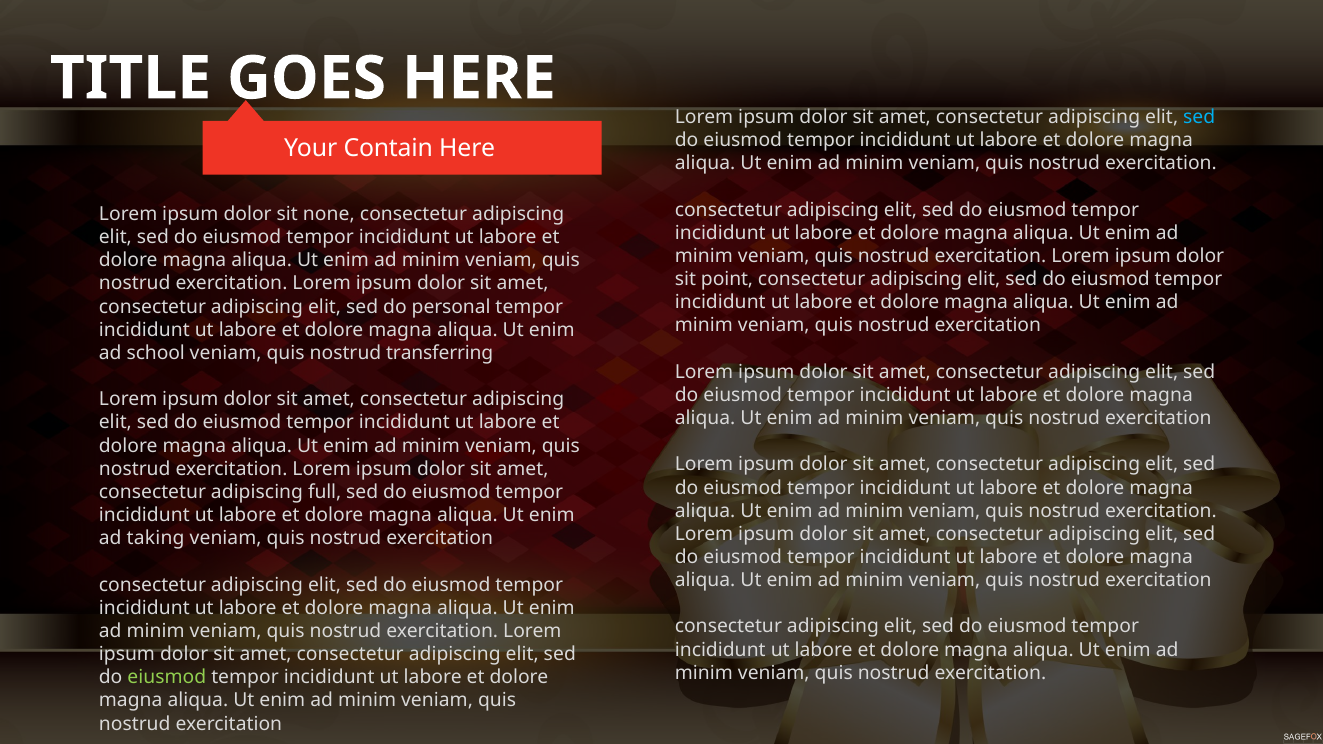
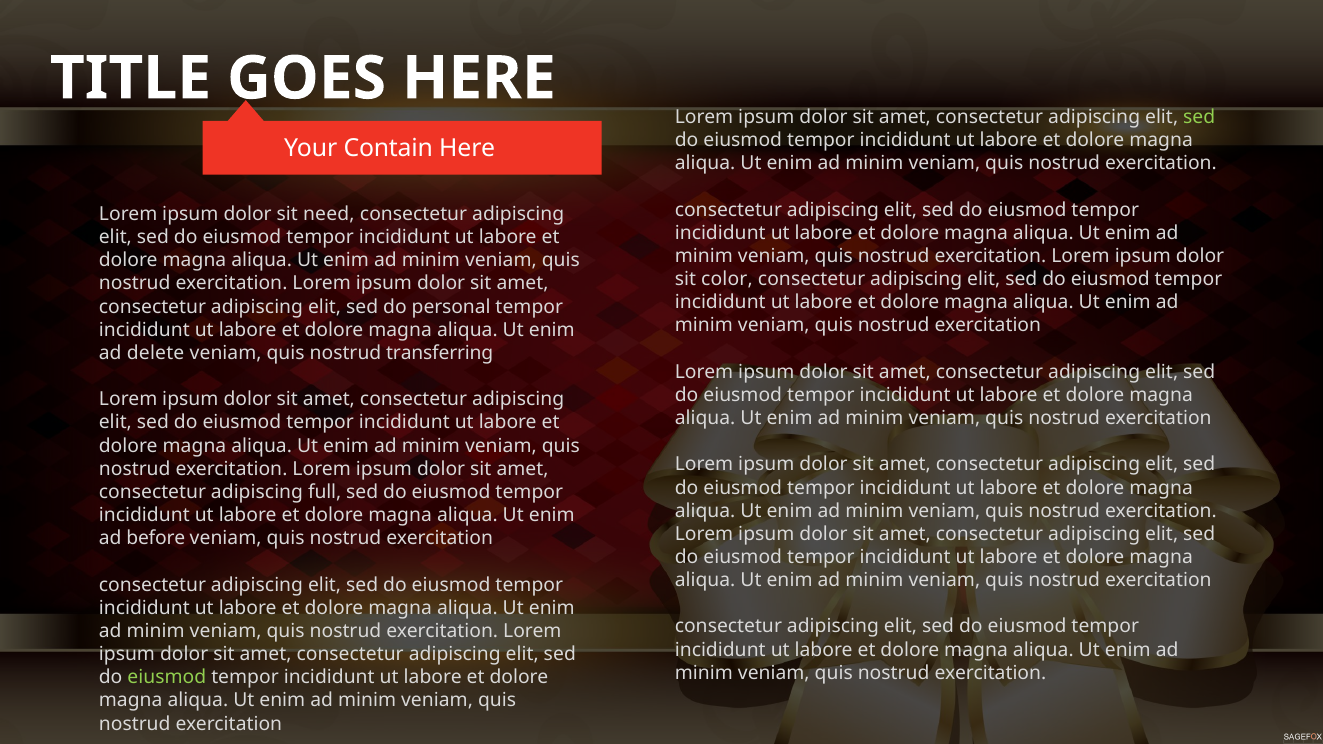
sed colour: light blue -> light green (1199, 117)
none: none -> need (329, 214)
point: point -> color (727, 279)
school: school -> delete (156, 353)
taking: taking -> before (156, 539)
